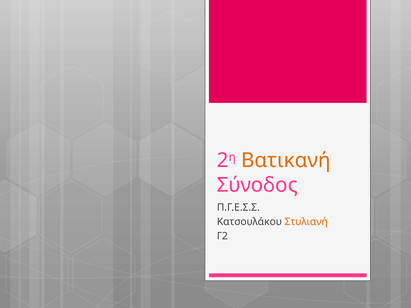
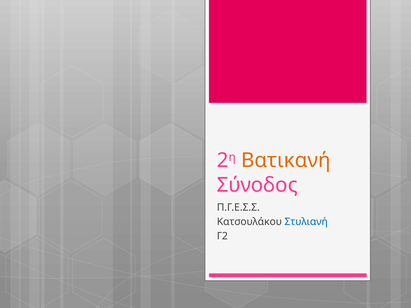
Στυλιανή colour: orange -> blue (306, 222)
